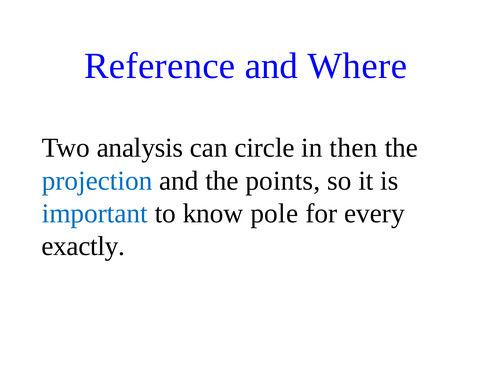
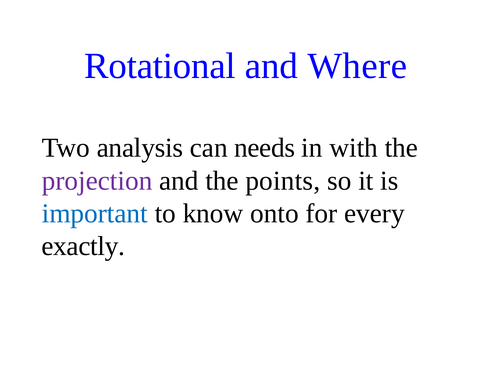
Reference: Reference -> Rotational (160, 66)
circle: circle -> needs (265, 148)
then: then -> with (354, 148)
projection colour: blue -> purple (97, 181)
pole: pole -> onto (274, 213)
